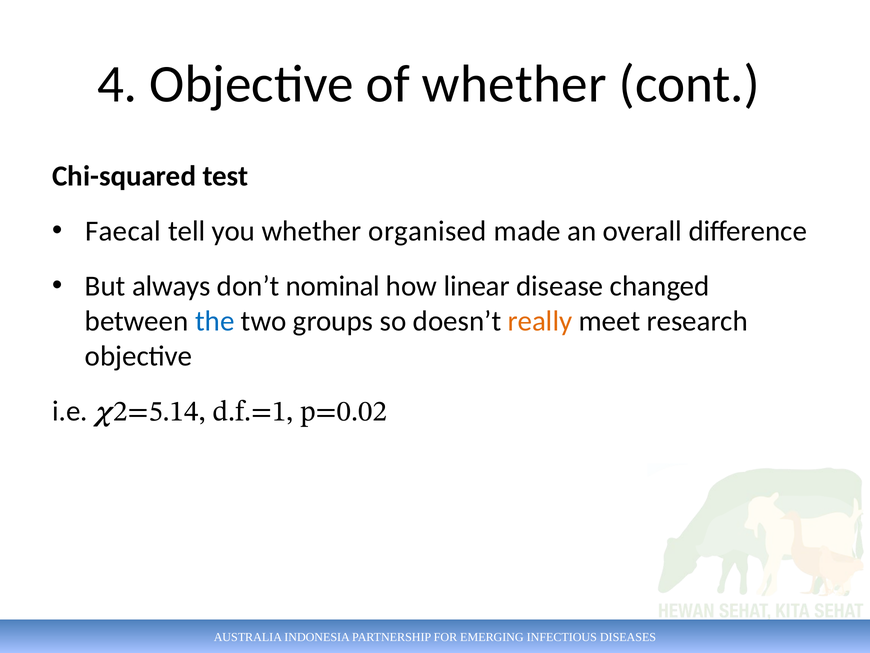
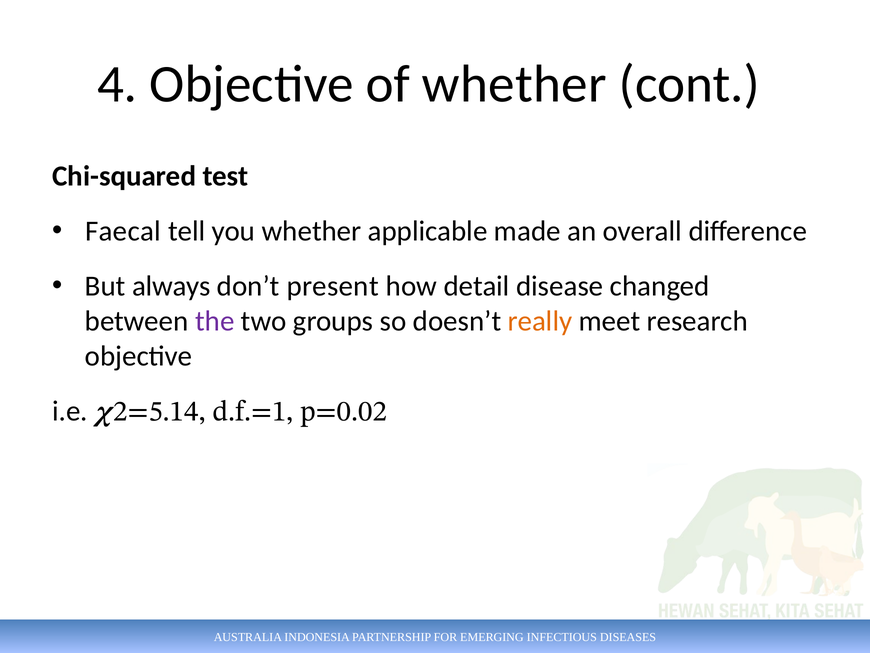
organised: organised -> applicable (428, 231)
nominal: nominal -> present (333, 286)
linear: linear -> detail (477, 286)
the colour: blue -> purple (215, 321)
